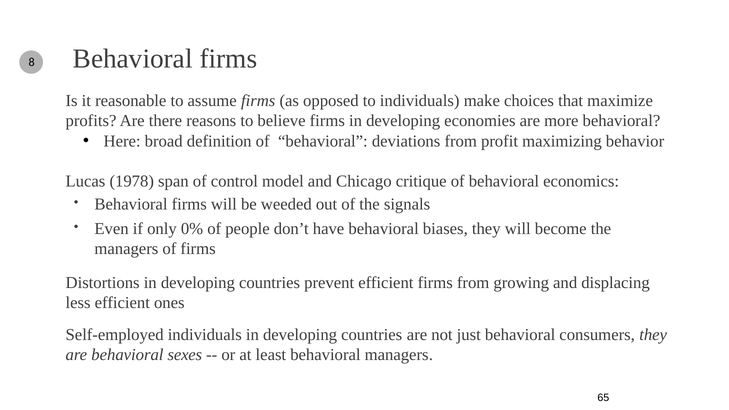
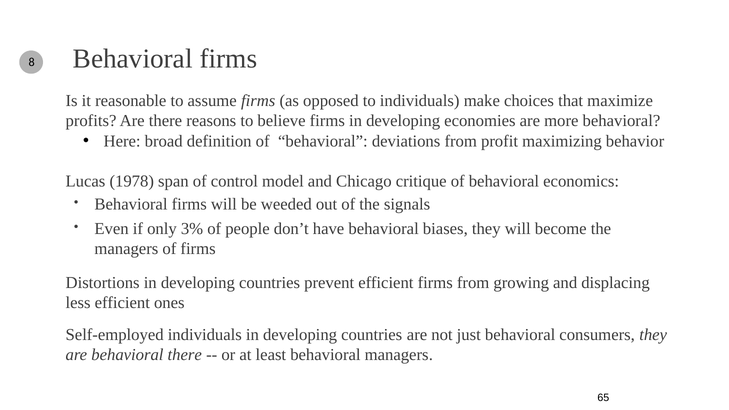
0%: 0% -> 3% (192, 229)
behavioral sexes: sexes -> there (185, 355)
